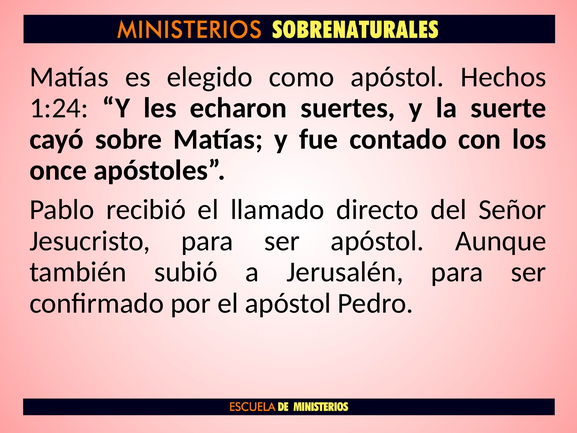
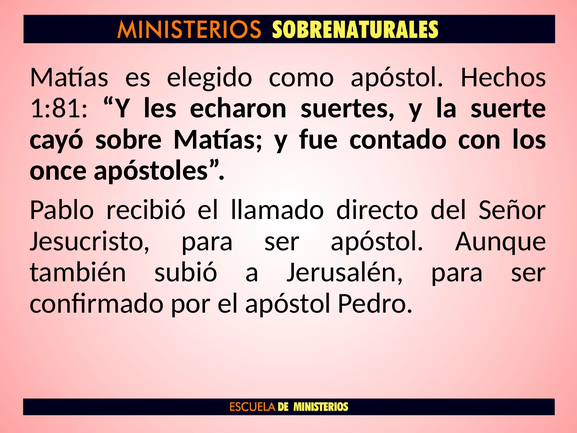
1:24: 1:24 -> 1:81 (59, 108)
